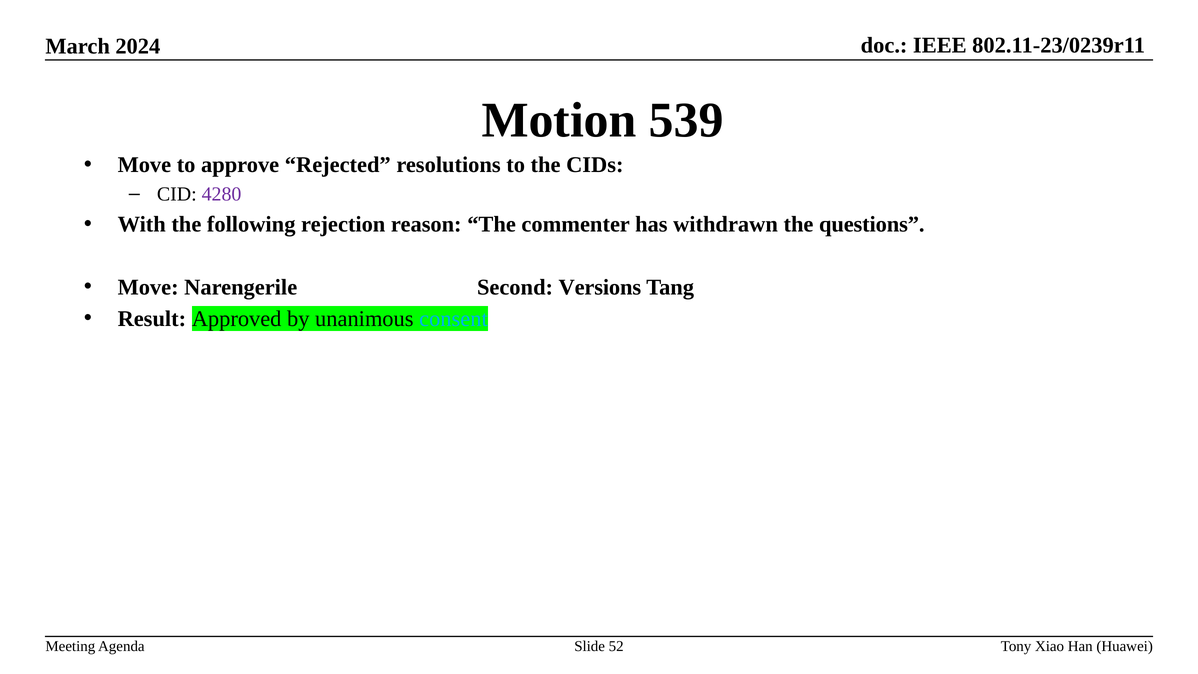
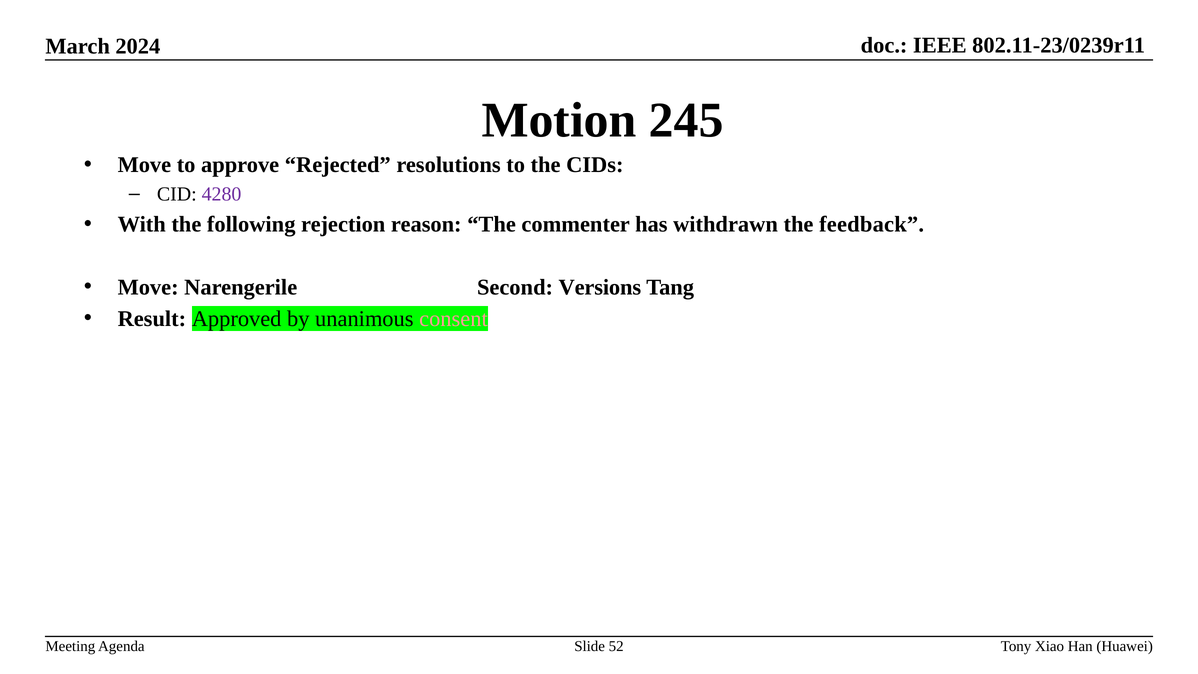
539: 539 -> 245 (686, 120)
questions: questions -> feedback (872, 224)
consent colour: light blue -> pink (453, 319)
